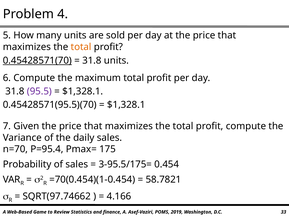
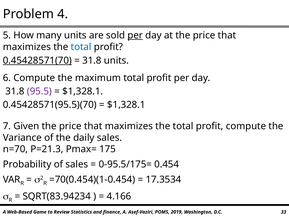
per underline: none -> present (135, 35)
total colour: orange -> blue (81, 47)
P=95.4: P=95.4 -> P=21.3 (47, 149)
3-95.5/175=: 3-95.5/175= -> 0-95.5/175= (125, 164)
58.7821: 58.7821 -> 17.3534 (163, 179)
SQRT(97.74662: SQRT(97.74662 -> SQRT(83.94234 (57, 196)
